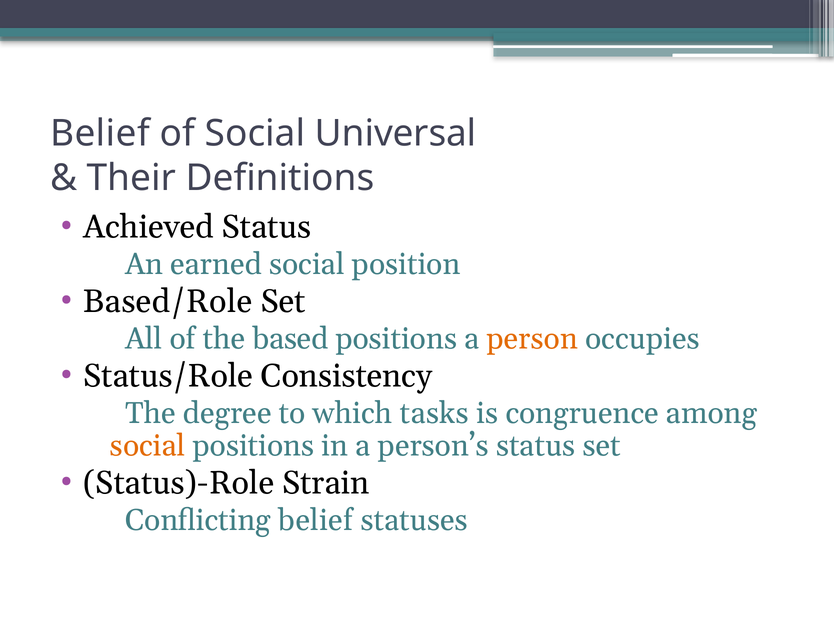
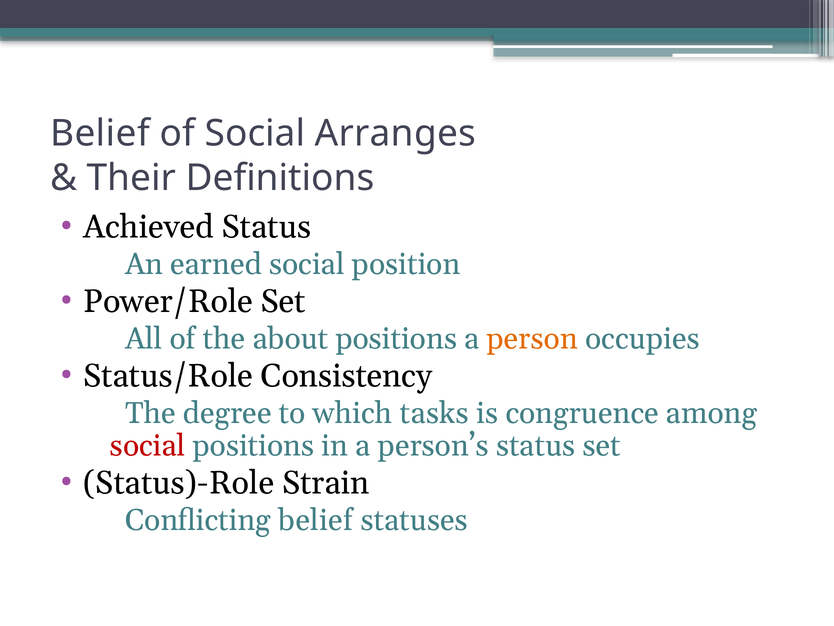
Universal: Universal -> Arranges (395, 133)
Based/Role: Based/Role -> Power/Role (168, 301)
based: based -> about (291, 338)
social colour: orange -> red (148, 445)
